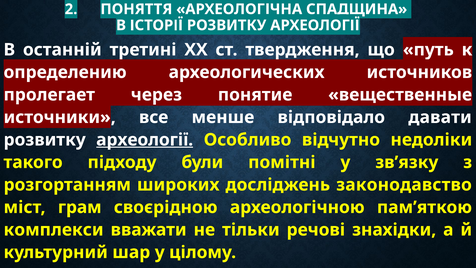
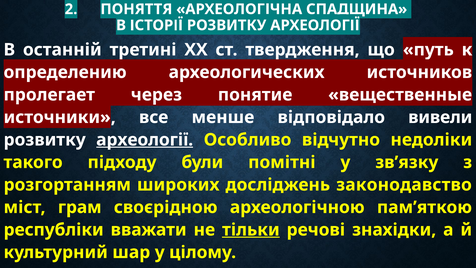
давати: давати -> вивели (440, 117)
комплекси: комплекси -> республіки (54, 230)
тільки underline: none -> present (251, 230)
